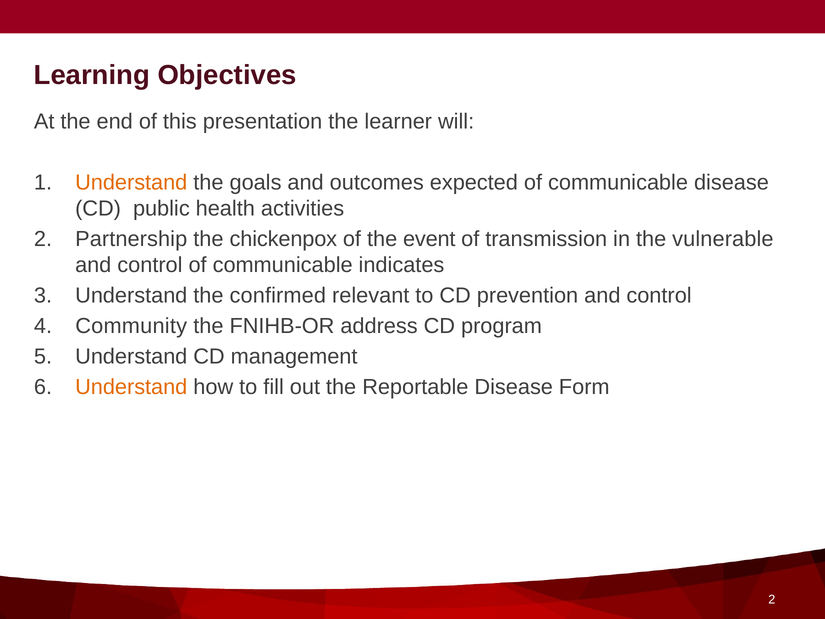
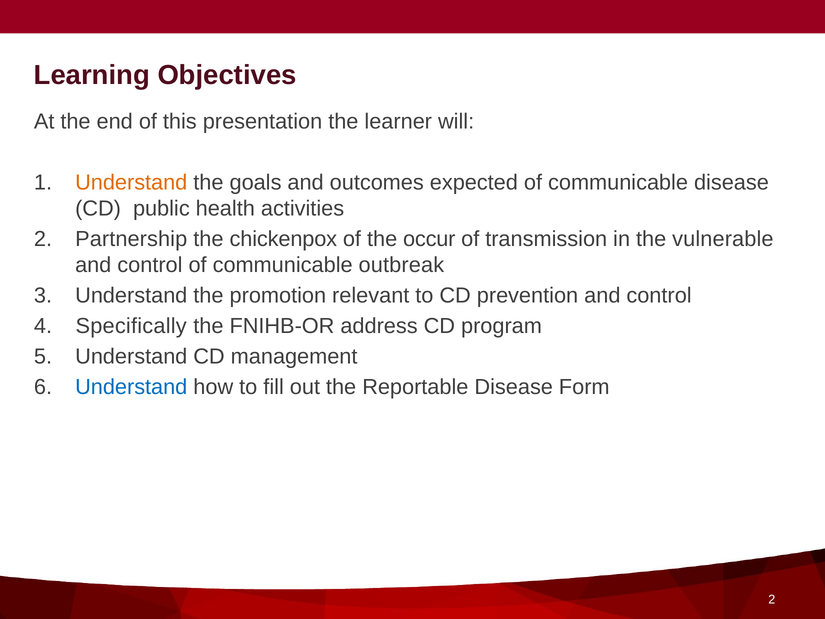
event: event -> occur (429, 239)
indicates: indicates -> outbreak (401, 265)
confirmed: confirmed -> promotion (278, 296)
Community: Community -> Specifically (131, 326)
Understand colour: orange -> blue (131, 387)
